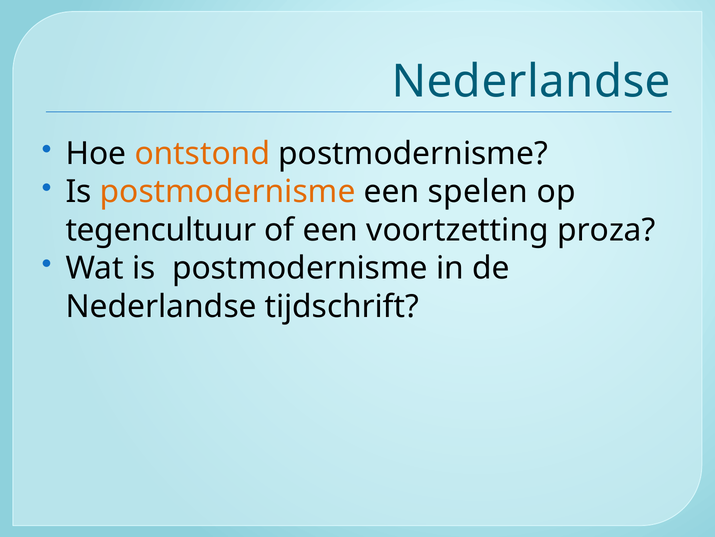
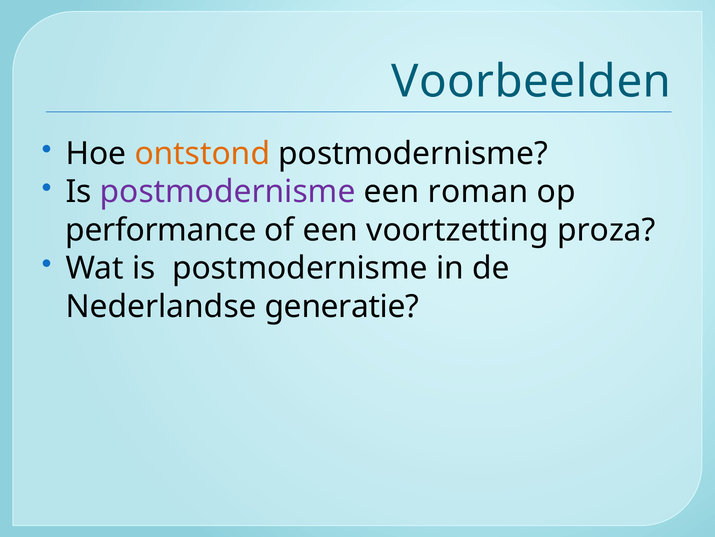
Nederlandse: Nederlandse -> Voorbeelden (531, 81)
postmodernisme colour: orange -> purple (228, 192)
spelen: spelen -> roman (478, 192)
tegencultuur: tegencultuur -> performance (161, 230)
tijdschrift: tijdschrift -> generatie (342, 306)
